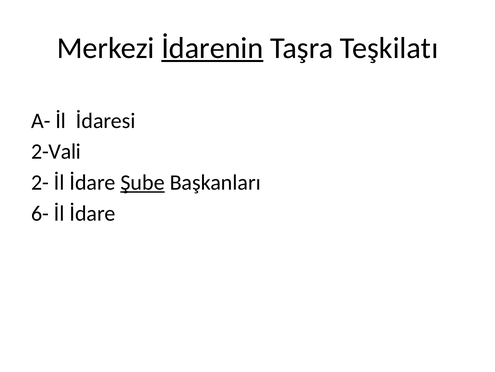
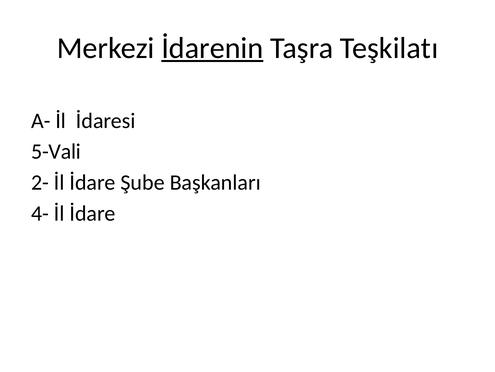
2-Vali: 2-Vali -> 5-Vali (56, 151)
Şube underline: present -> none (143, 182)
6-: 6- -> 4- (40, 213)
